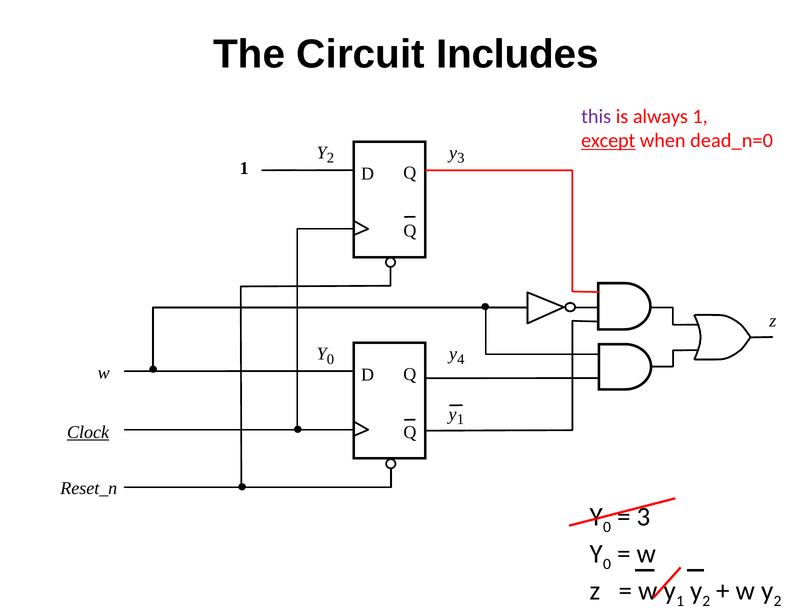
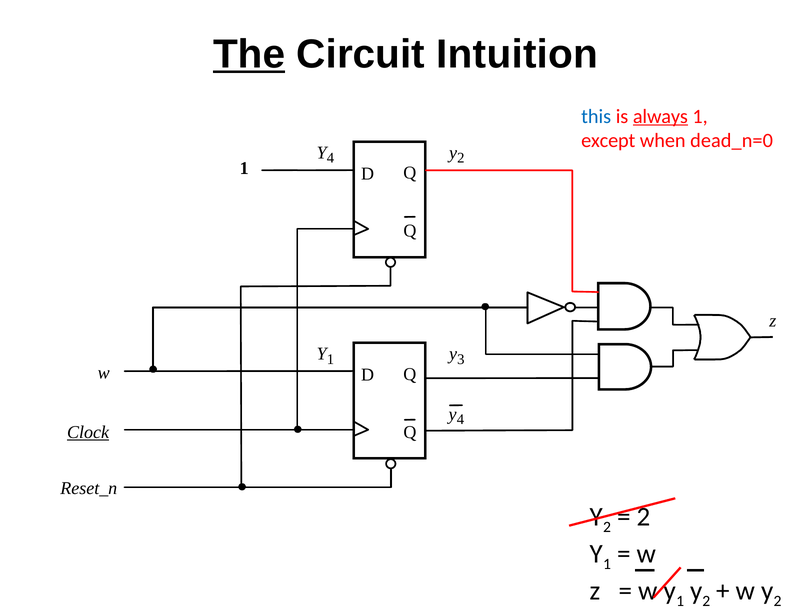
The underline: none -> present (249, 54)
Includes: Includes -> Intuition (517, 54)
this colour: purple -> blue (596, 116)
always underline: none -> present (660, 116)
except underline: present -> none (608, 141)
2: 2 -> 4 (330, 158)
3: 3 -> 2 (461, 158)
0: 0 -> 1 (330, 359)
4: 4 -> 3 (461, 359)
1: 1 -> 4 (460, 419)
0: 0 -> 2 (607, 527)
3: 3 -> 2 (643, 517)
0: 0 -> 1 (607, 564)
